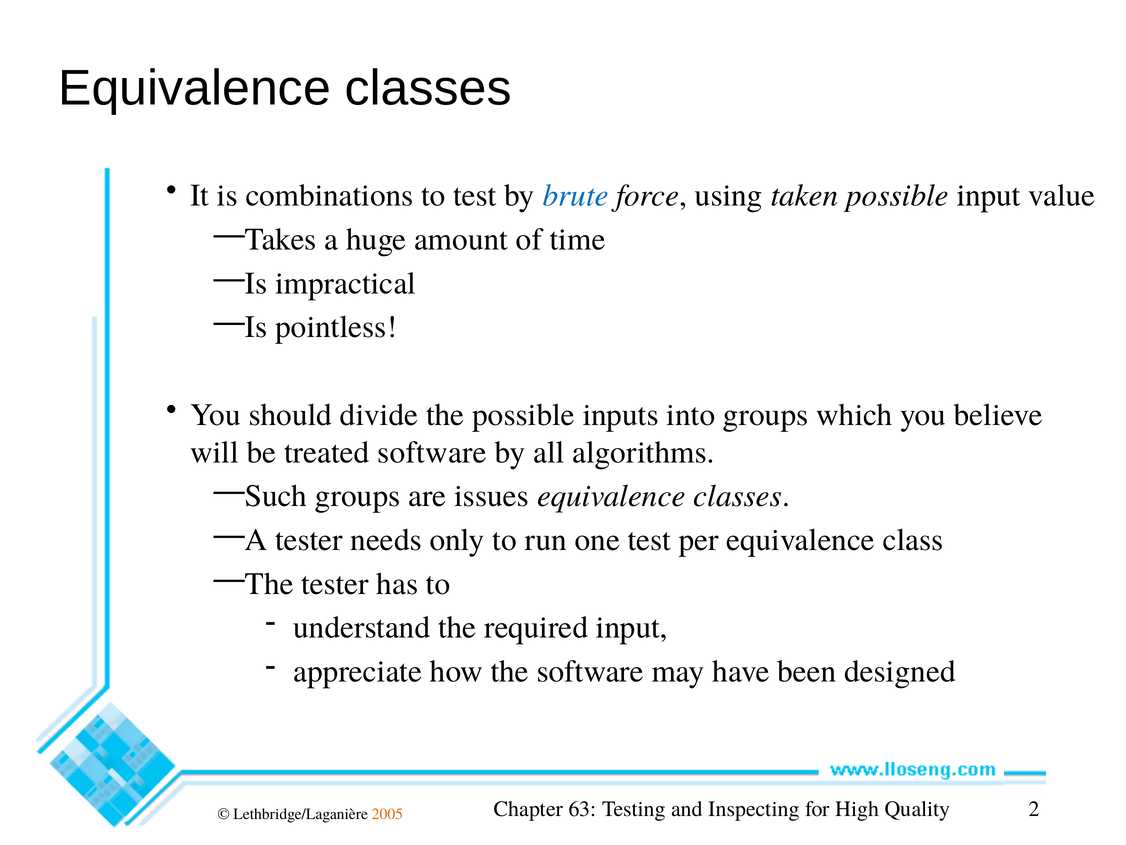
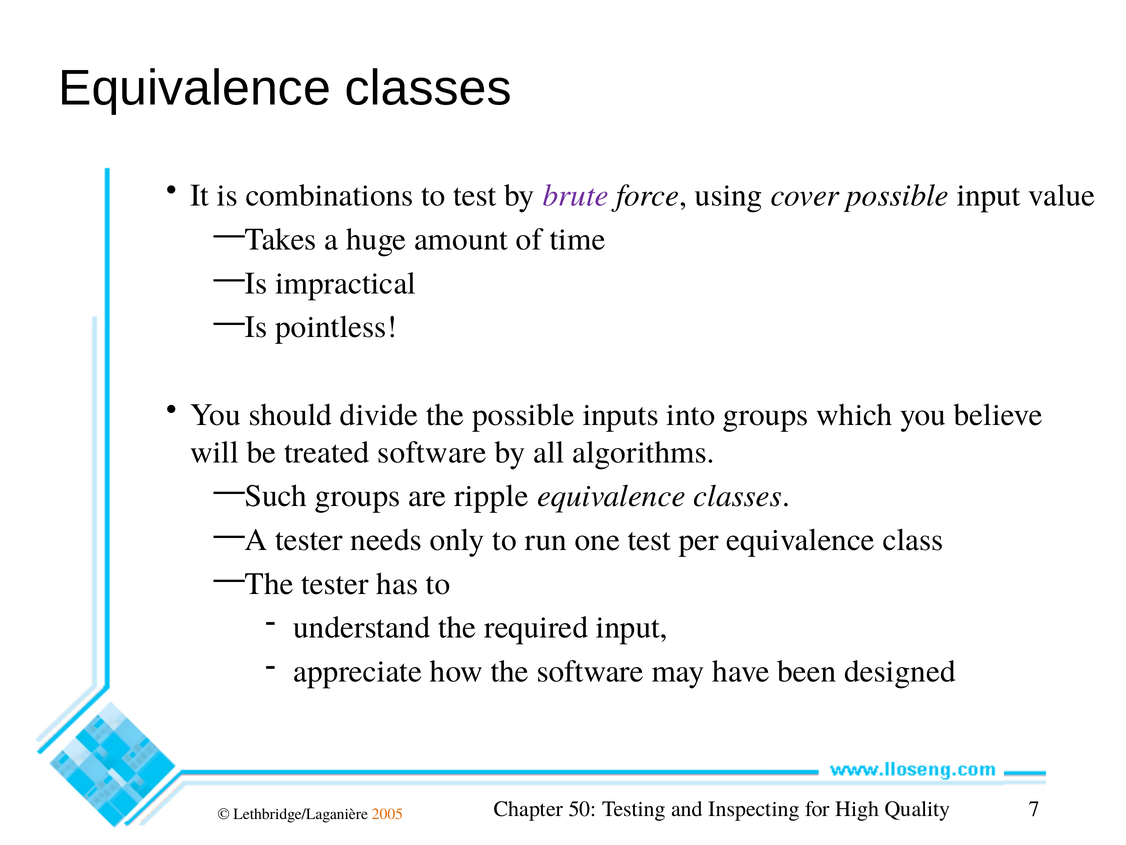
brute colour: blue -> purple (576, 195)
taken: taken -> cover (805, 195)
issues: issues -> ripple (491, 496)
63: 63 -> 50 (583, 809)
2: 2 -> 7 (1034, 809)
